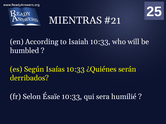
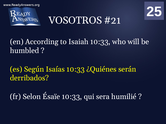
MIENTRAS: MIENTRAS -> VOSOTROS (75, 20)
